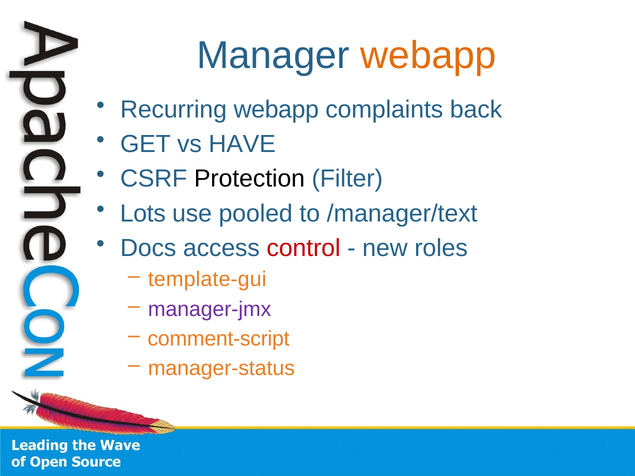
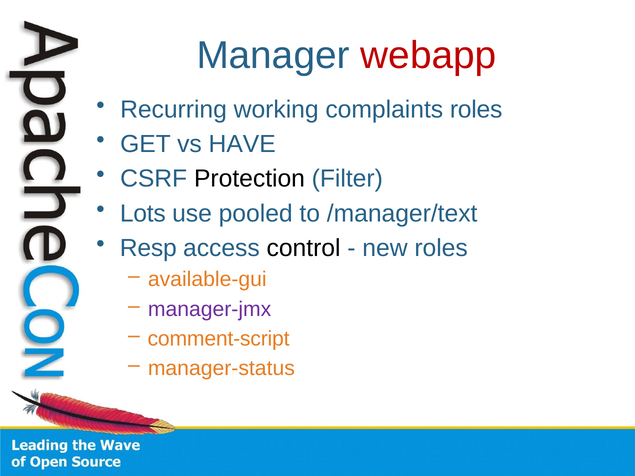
webapp colour: orange -> red (428, 56)
Recurring webapp: webapp -> working (276, 110)
complaints back: back -> roles (476, 110)
Docs: Docs -> Resp (148, 248)
control colour: red -> black (304, 248)
template-gui: template-gui -> available-gui (207, 280)
